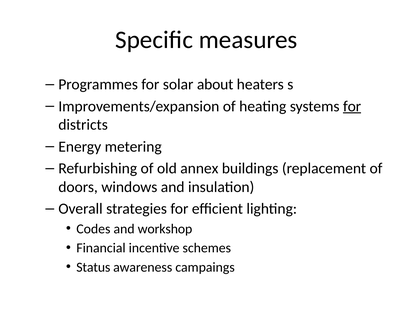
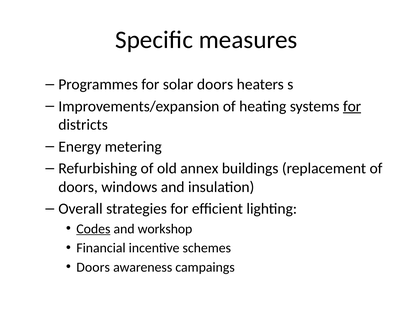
solar about: about -> doors (215, 85)
Codes underline: none -> present (93, 229)
Status: Status -> Doors (93, 268)
